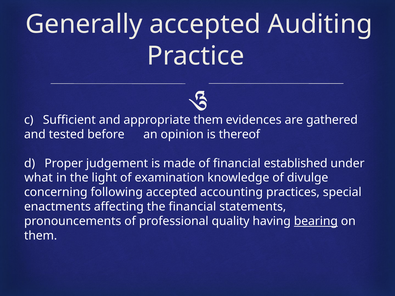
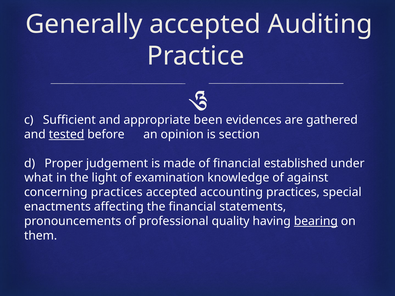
appropriate them: them -> been (208, 120)
tested underline: none -> present (67, 134)
thereof: thereof -> section (239, 134)
divulge: divulge -> against (308, 178)
concerning following: following -> practices (117, 192)
